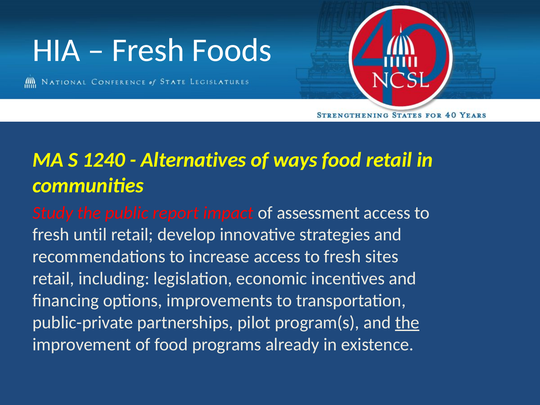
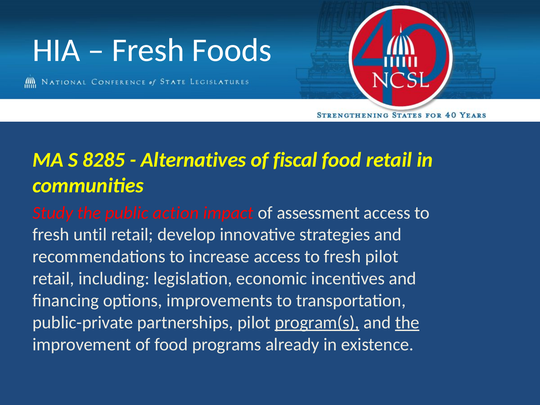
1240: 1240 -> 8285 (104, 160)
ways: ways -> fiscal (295, 160)
report: report -> action (176, 213)
fresh sites: sites -> pilot (382, 257)
program(s underline: none -> present (317, 323)
